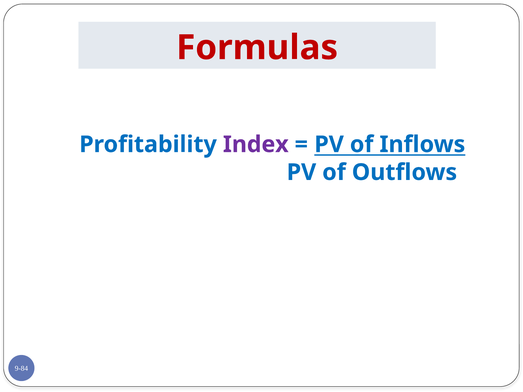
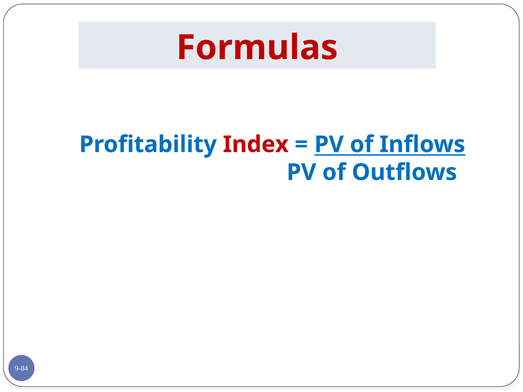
Index colour: purple -> red (256, 145)
